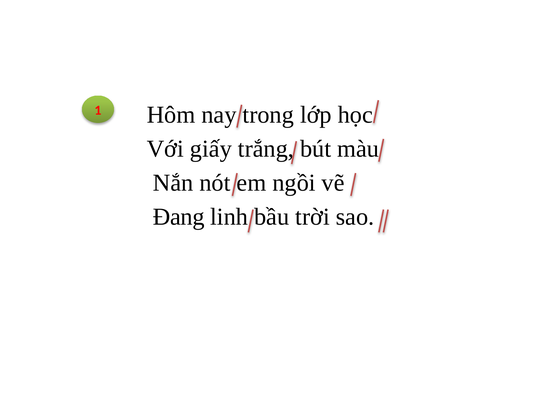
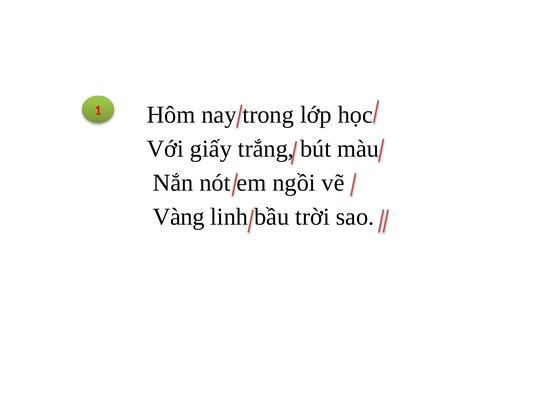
Đang: Đang -> Vàng (179, 217)
